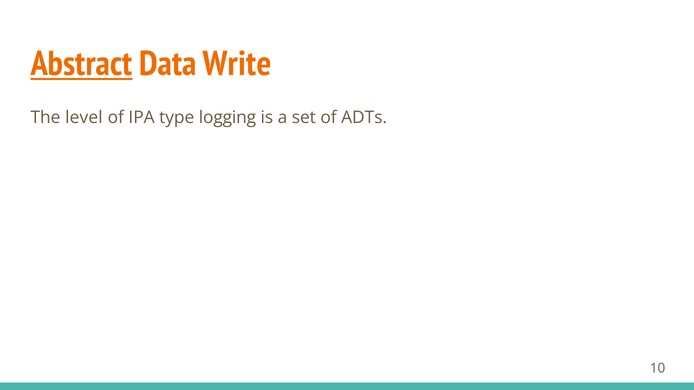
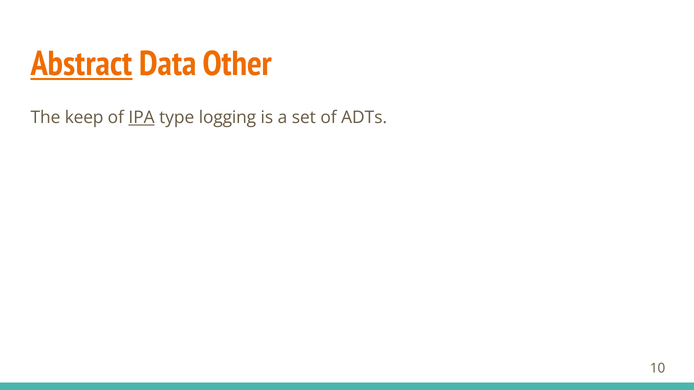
Write: Write -> Other (237, 64)
level: level -> keep (84, 118)
IPA underline: none -> present (142, 118)
